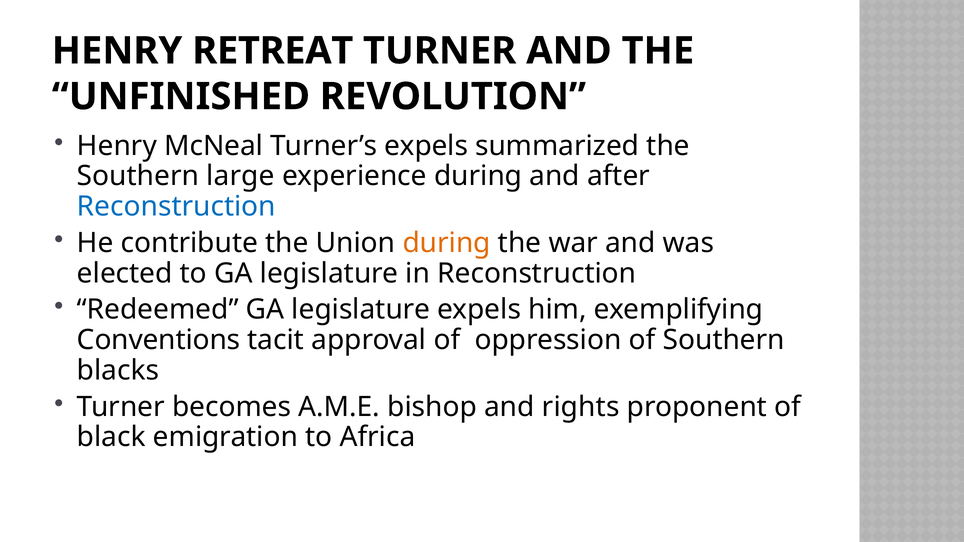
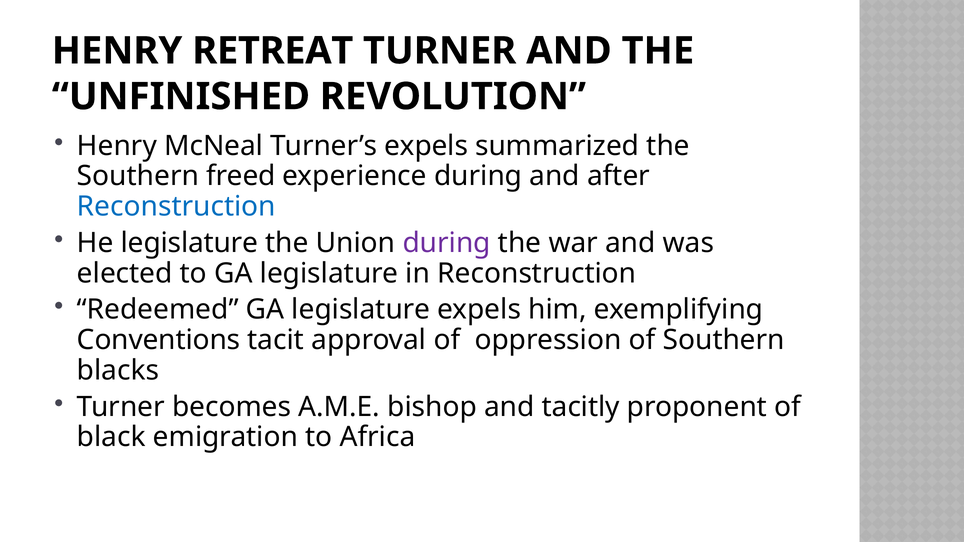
large: large -> freed (241, 176)
He contribute: contribute -> legislature (189, 243)
during colour: orange -> purple (447, 243)
rights: rights -> tacitly (581, 407)
